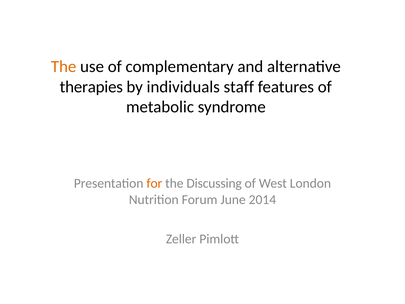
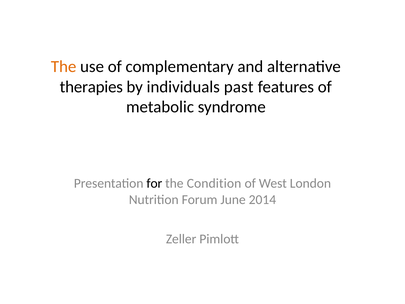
staff: staff -> past (239, 87)
for colour: orange -> black (154, 183)
Discussing: Discussing -> Condition (214, 183)
